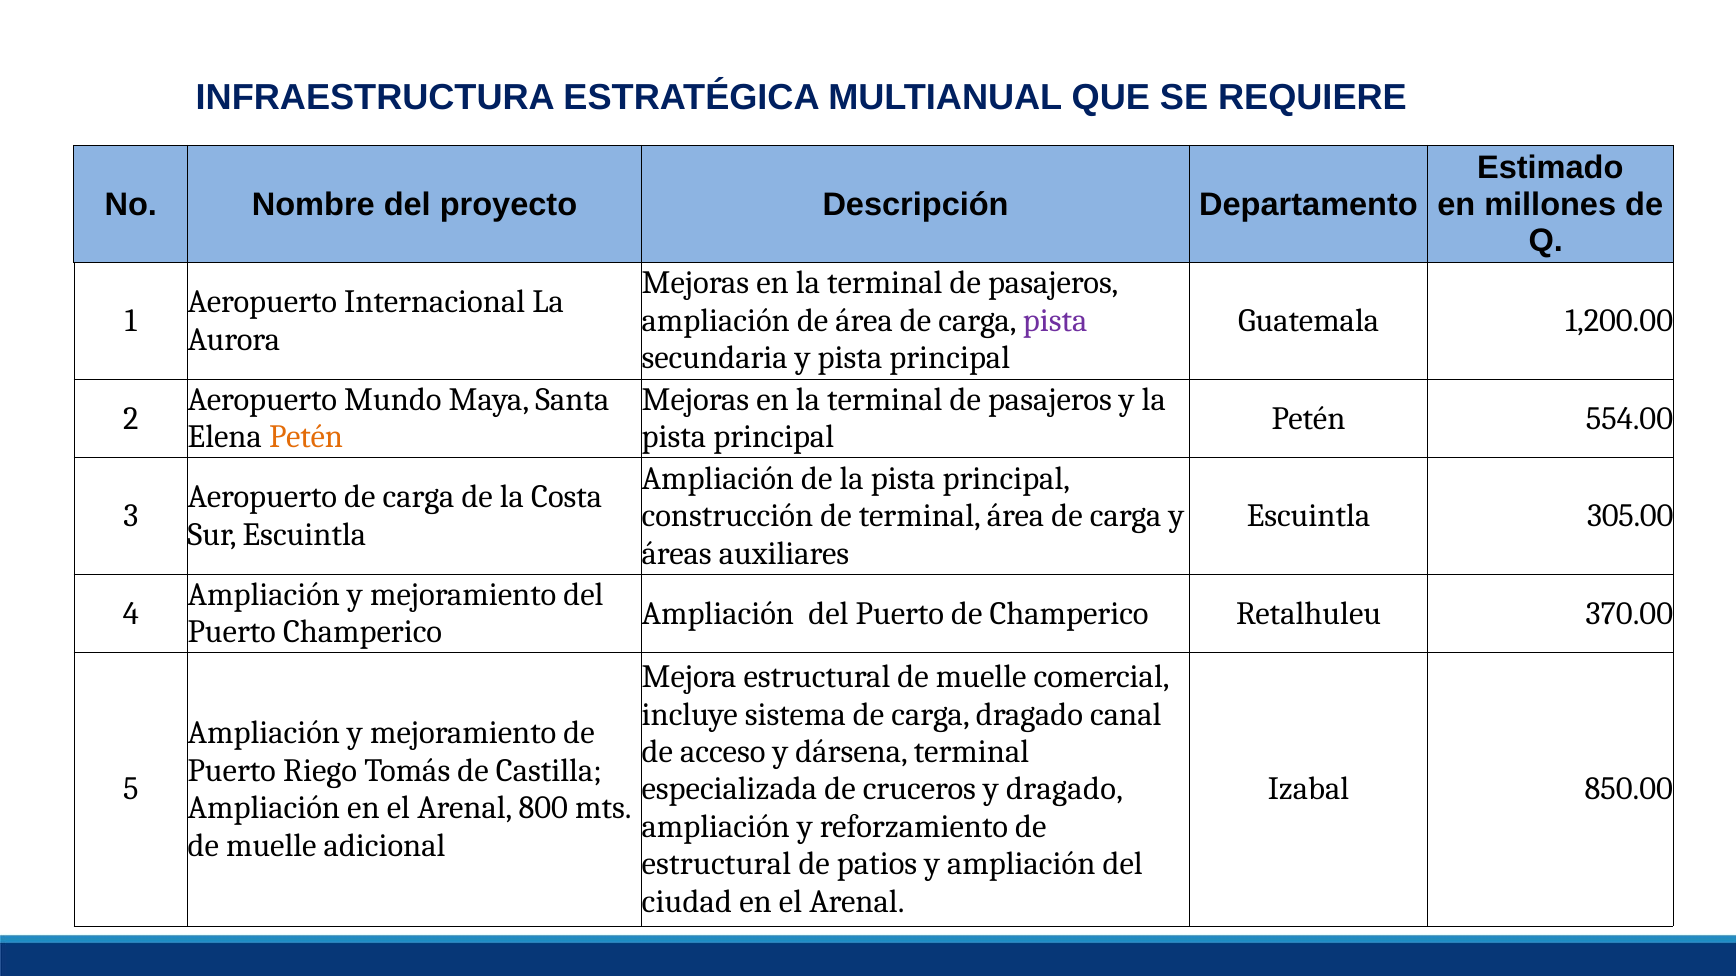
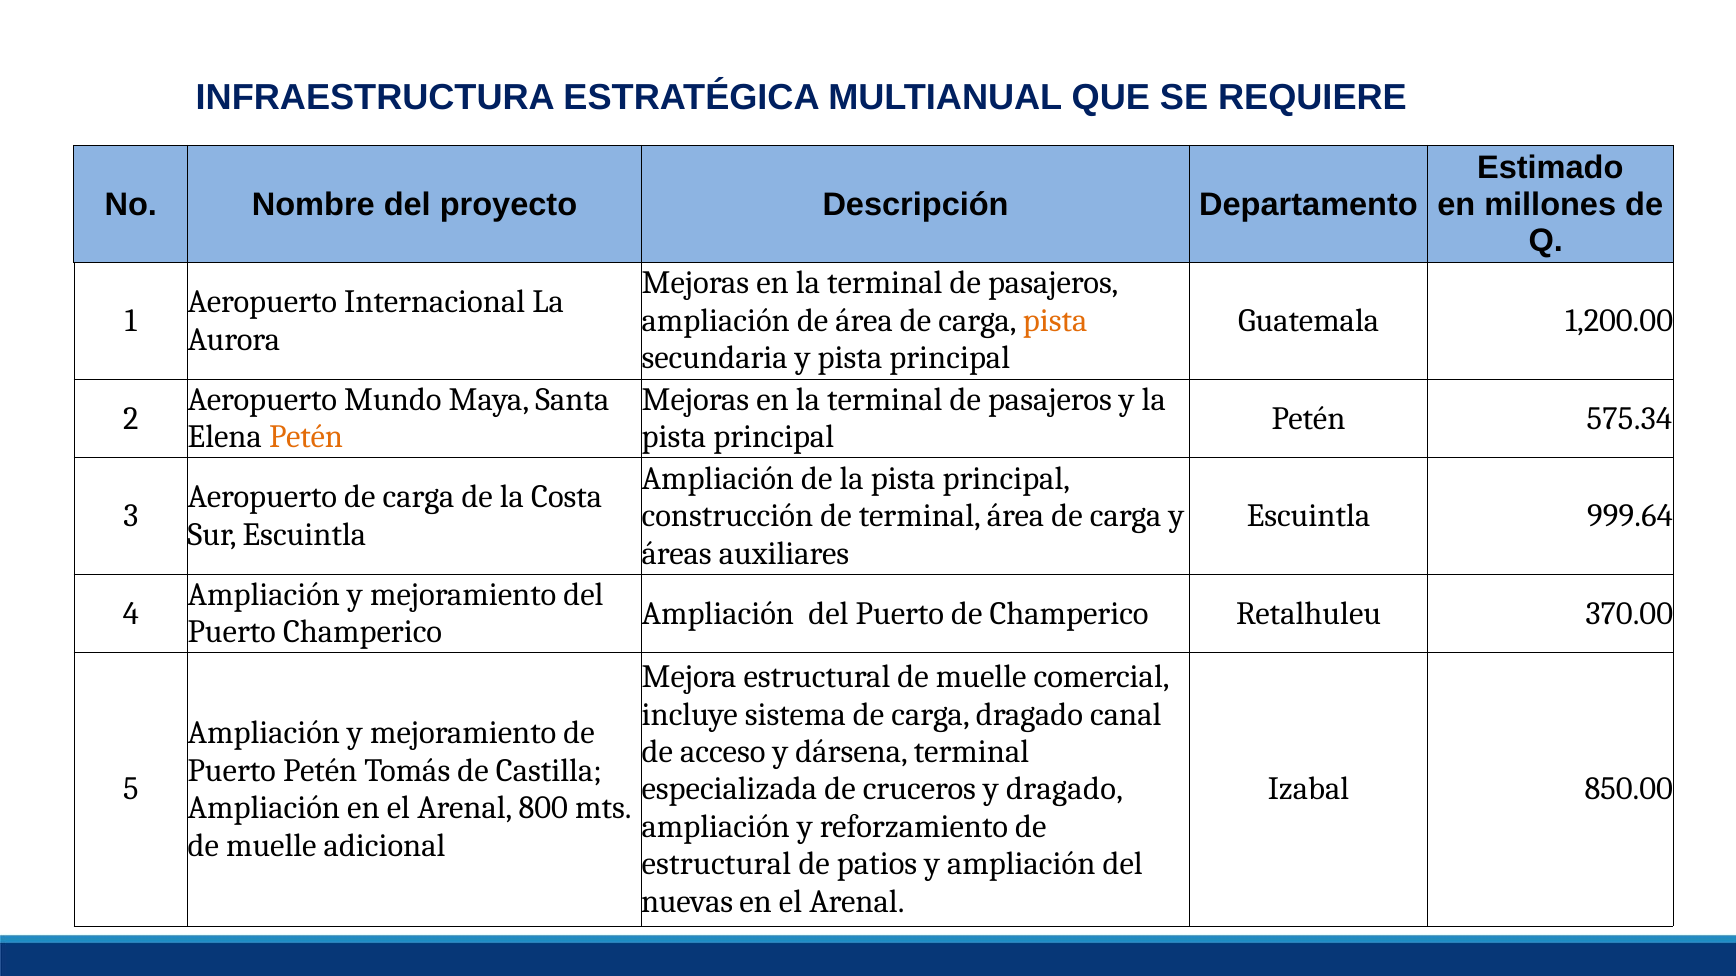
pista colour: purple -> orange (1055, 321)
554.00: 554.00 -> 575.34 (1629, 418)
305.00: 305.00 -> 999.64 (1630, 516)
Puerto Riego: Riego -> Petén (320, 771)
ciudad: ciudad -> nuevas (687, 902)
